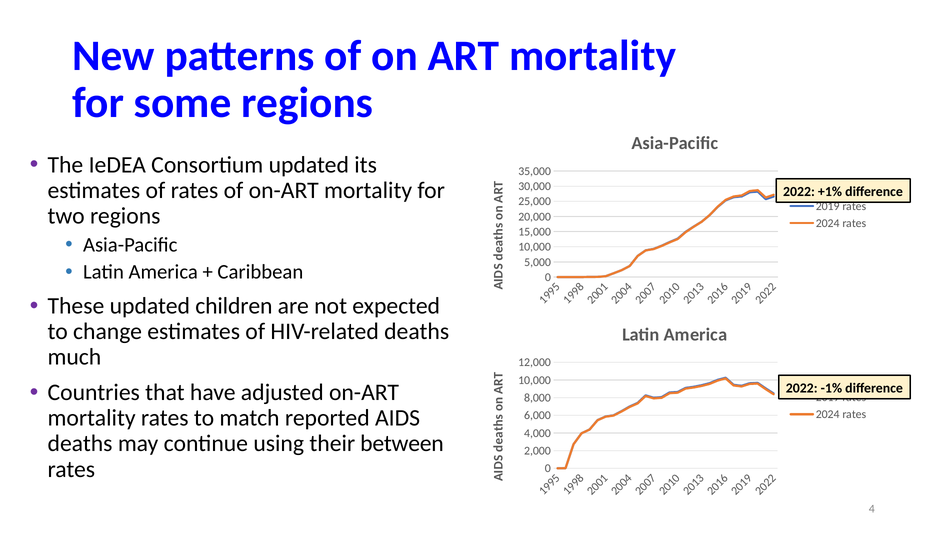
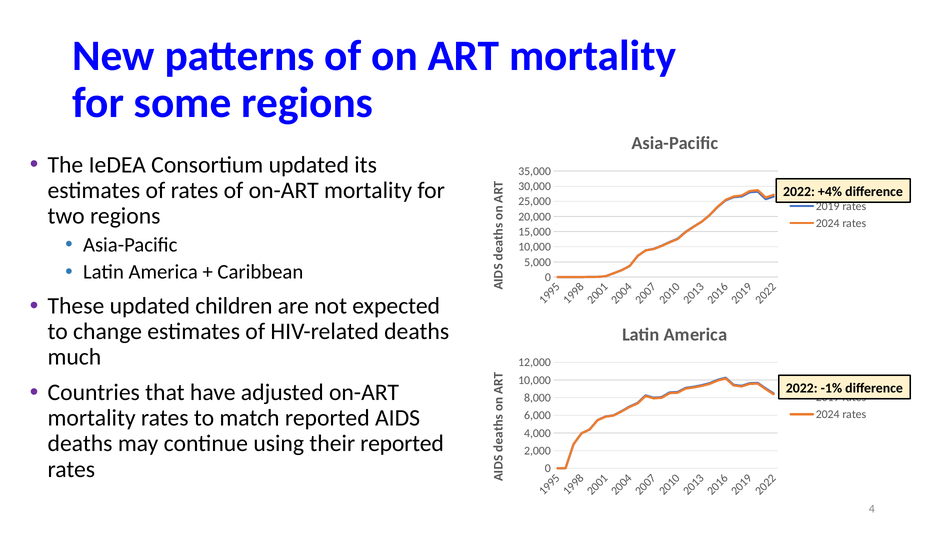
+1%: +1% -> +4% (830, 191)
their between: between -> reported (402, 443)
